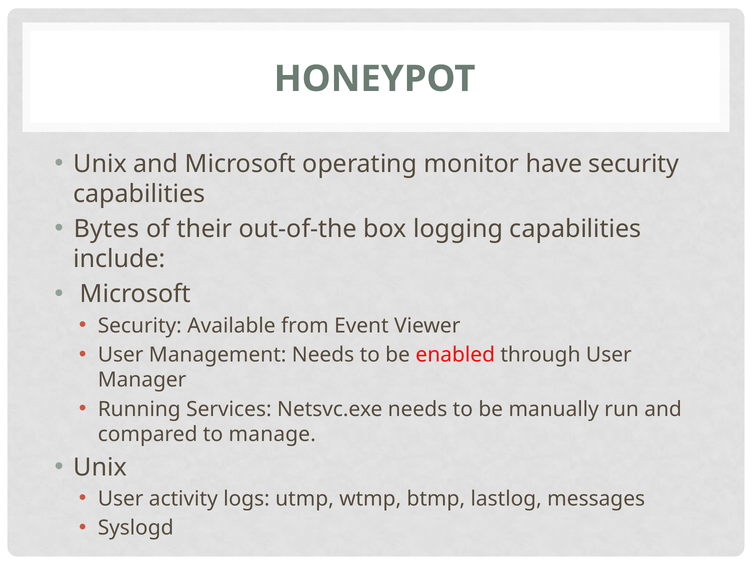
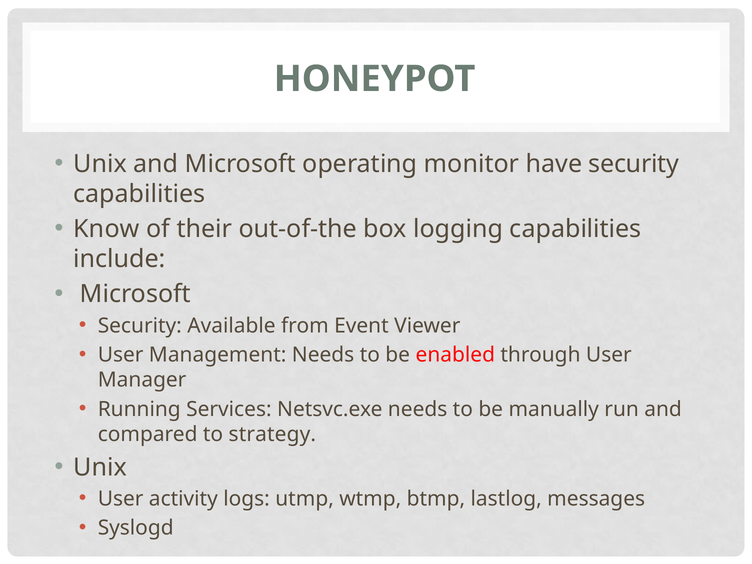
Bytes: Bytes -> Know (106, 229)
manage: manage -> strategy (272, 434)
